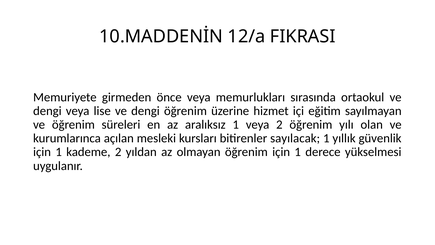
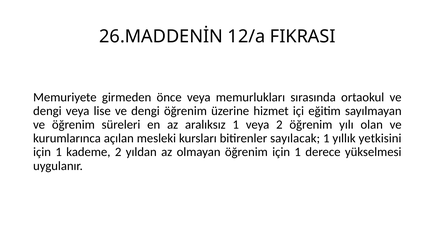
10.MADDENİN: 10.MADDENİN -> 26.MADDENİN (161, 37)
güvenlik: güvenlik -> yetkisini (380, 138)
